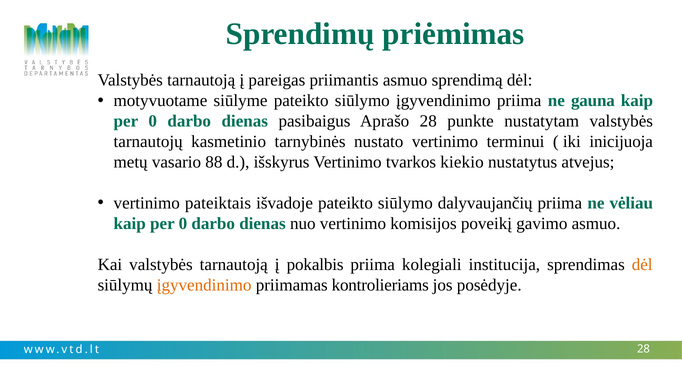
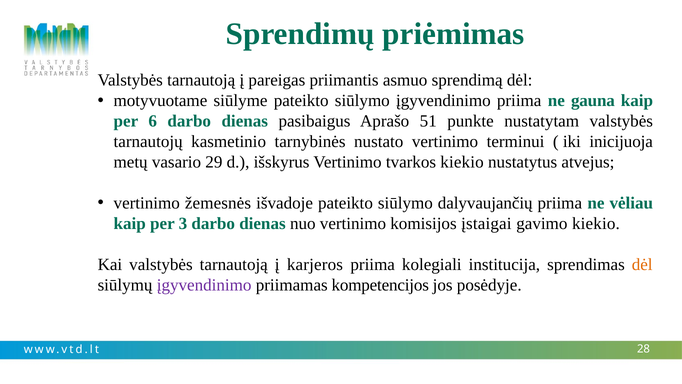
0: 0 -> 6 (153, 121)
Aprašo 28: 28 -> 51 (428, 121)
88: 88 -> 29 (214, 162)
pateiktais: pateiktais -> žemesnės (218, 203)
0: 0 -> 3 (183, 223)
poveikį: poveikį -> įstaigai (486, 223)
gavimo asmuo: asmuo -> kiekio (596, 223)
pokalbis: pokalbis -> karjeros (315, 264)
įgyvendinimo colour: orange -> purple (204, 285)
kontrolieriams: kontrolieriams -> kompetencijos (380, 285)
